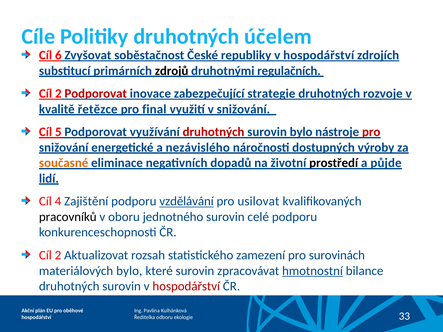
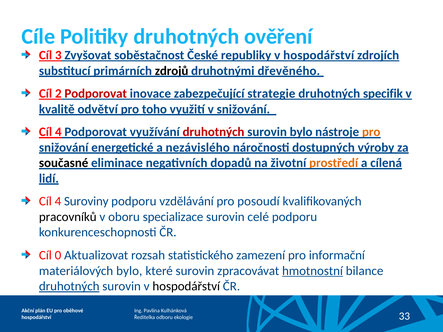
účelem: účelem -> ověření (278, 37)
6: 6 -> 3 (58, 55)
regulačních: regulačních -> dřevěného (289, 71)
rozvoje: rozvoje -> specifik (383, 94)
řetězce: řetězce -> odvětví (98, 109)
final: final -> toho (154, 109)
5: 5 -> 4 (58, 132)
pro colour: red -> orange (371, 132)
současné colour: orange -> black (64, 163)
prostředí colour: black -> orange (334, 163)
půjde: půjde -> cílená (386, 163)
Zajištění: Zajištění -> Suroviny (86, 202)
vzdělávání underline: present -> none (187, 202)
usilovat: usilovat -> posoudí (258, 202)
jednotného: jednotného -> specializace (173, 217)
2: 2 -> 0 (58, 255)
surovinách: surovinách -> informační (337, 255)
druhotných underline: none -> present (69, 286)
hospodářství colour: red -> black (186, 286)
